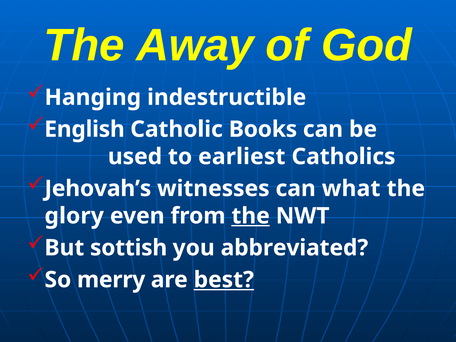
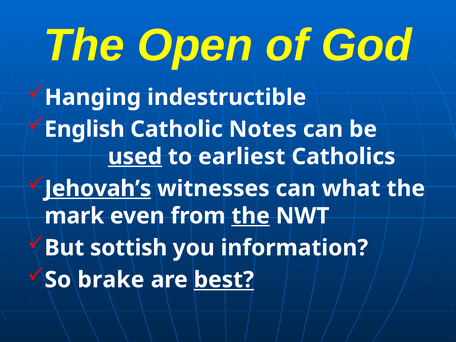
Away: Away -> Open (195, 45)
Books: Books -> Notes (263, 129)
used underline: none -> present (135, 157)
Jehovah’s underline: none -> present (98, 189)
glory: glory -> mark (74, 216)
abbreviated: abbreviated -> information (294, 248)
merry: merry -> brake (111, 280)
